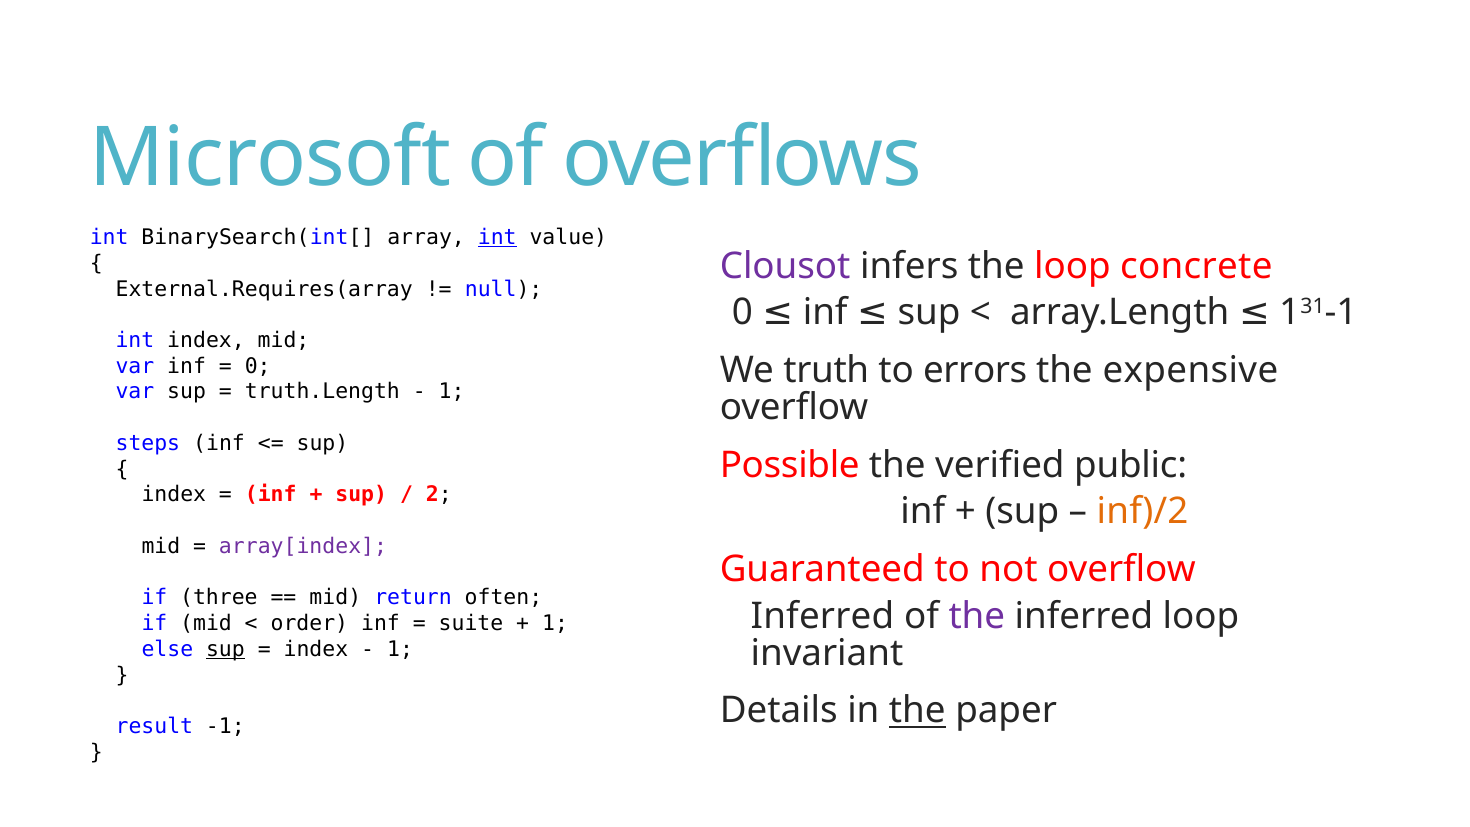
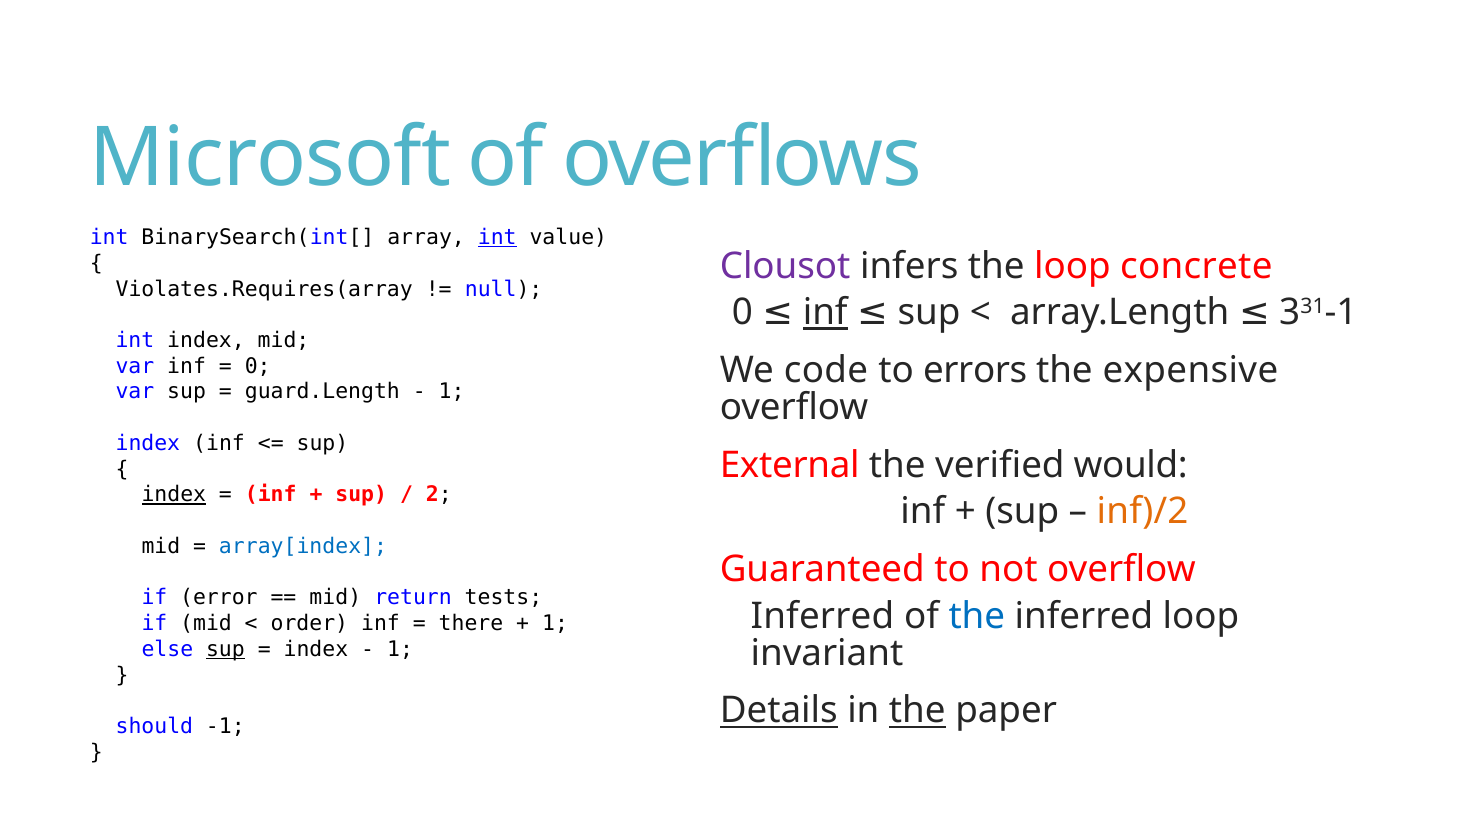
External.Requires(array: External.Requires(array -> Violates.Requires(array (264, 289)
inf underline: none -> present (825, 313)
array.Length 1: 1 -> 3 (1290, 313)
truth: truth -> code (826, 370)
truth.Length: truth.Length -> guard.Length (322, 392)
steps: steps -> index (148, 443)
Possible: Possible -> External (790, 465)
public: public -> would (1131, 465)
index underline: none -> present (174, 495)
array[index colour: purple -> blue (303, 546)
three: three -> error (219, 598)
often: often -> tests (503, 598)
the colour: purple -> blue (977, 616)
suite: suite -> there (471, 624)
Details underline: none -> present (779, 711)
result: result -> should (154, 726)
